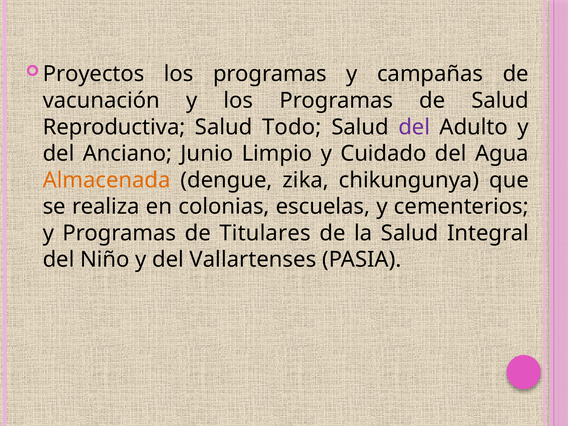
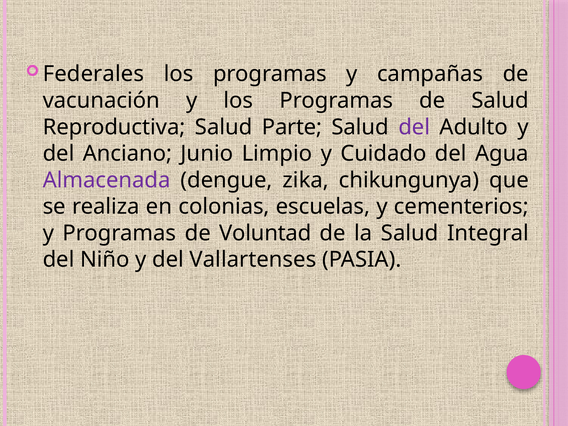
Proyectos: Proyectos -> Federales (93, 74)
Todo: Todo -> Parte (292, 127)
Almacenada colour: orange -> purple (107, 180)
Titulares: Titulares -> Voluntad (265, 233)
